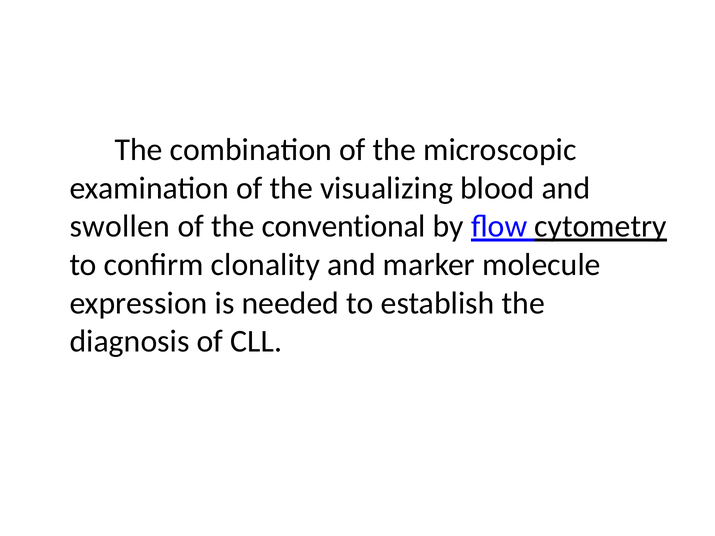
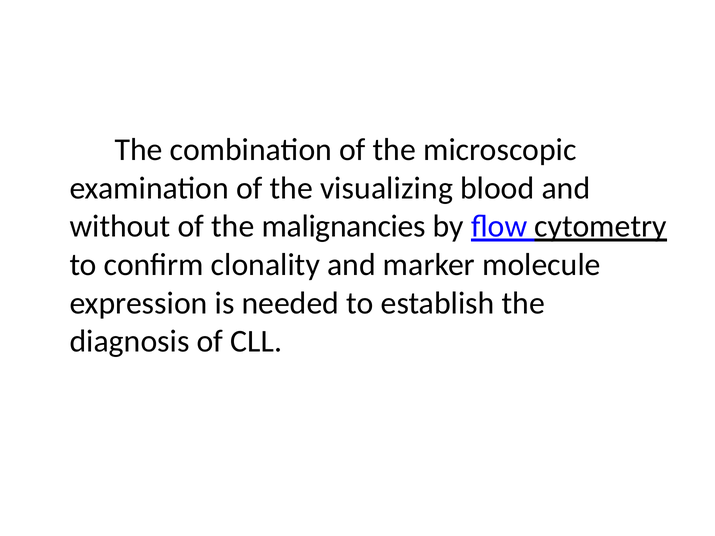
swollen: swollen -> without (120, 226)
conventional: conventional -> malignancies (344, 226)
